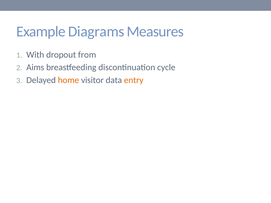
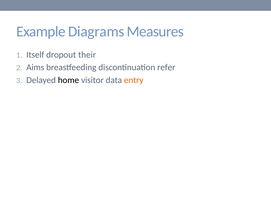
With: With -> Itself (35, 55)
from: from -> their (87, 55)
cycle: cycle -> refer (166, 67)
home colour: orange -> black (68, 80)
